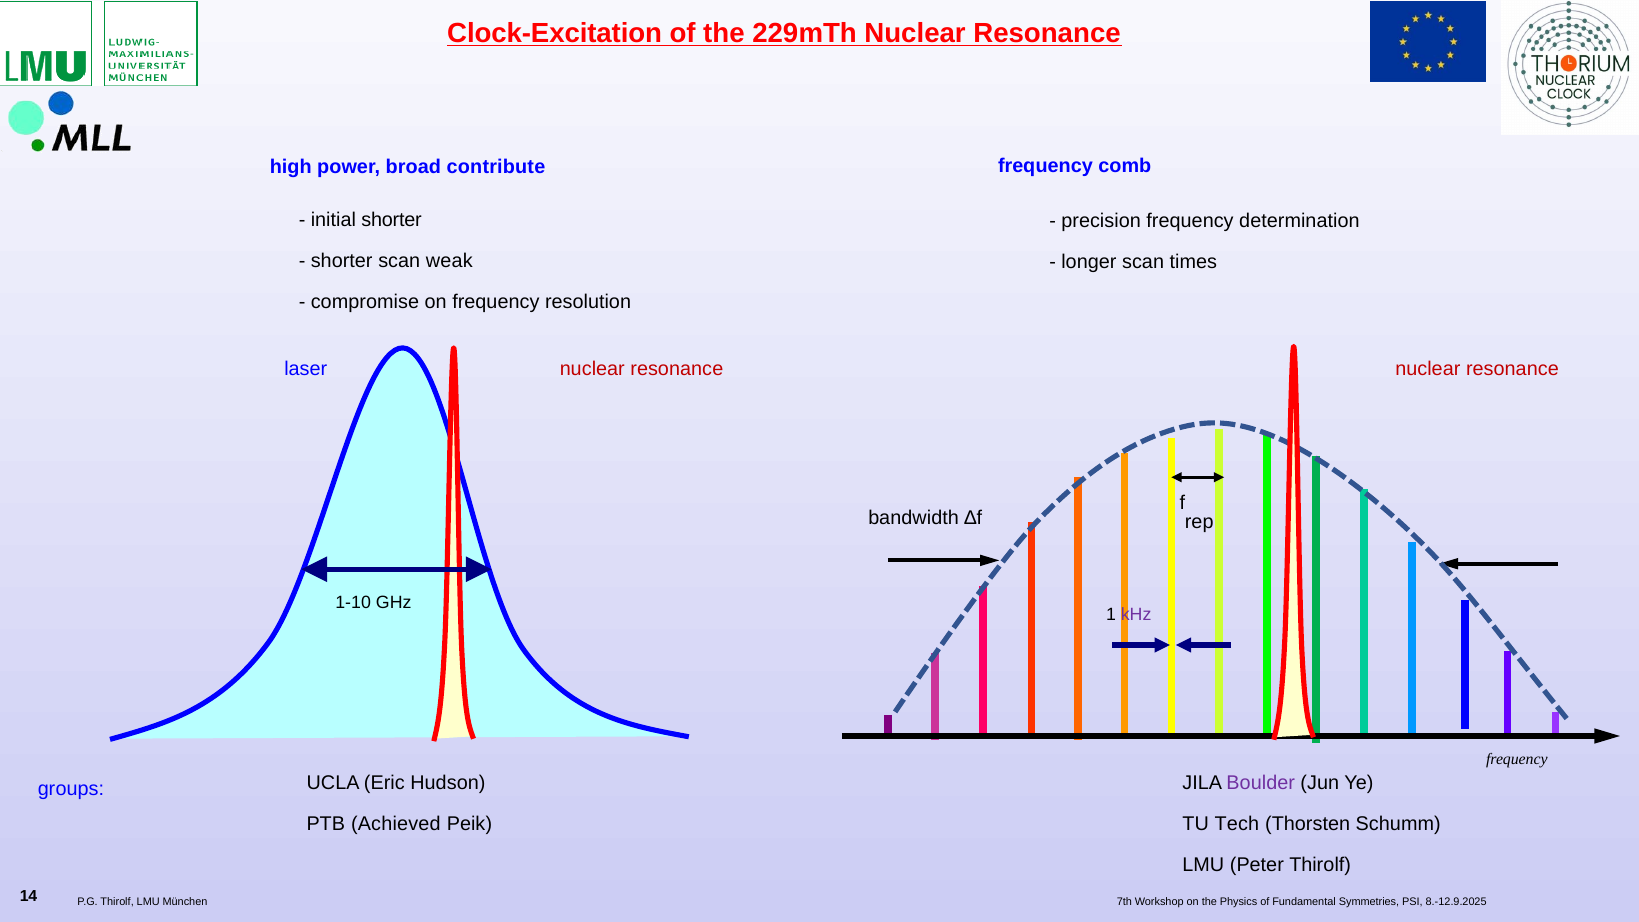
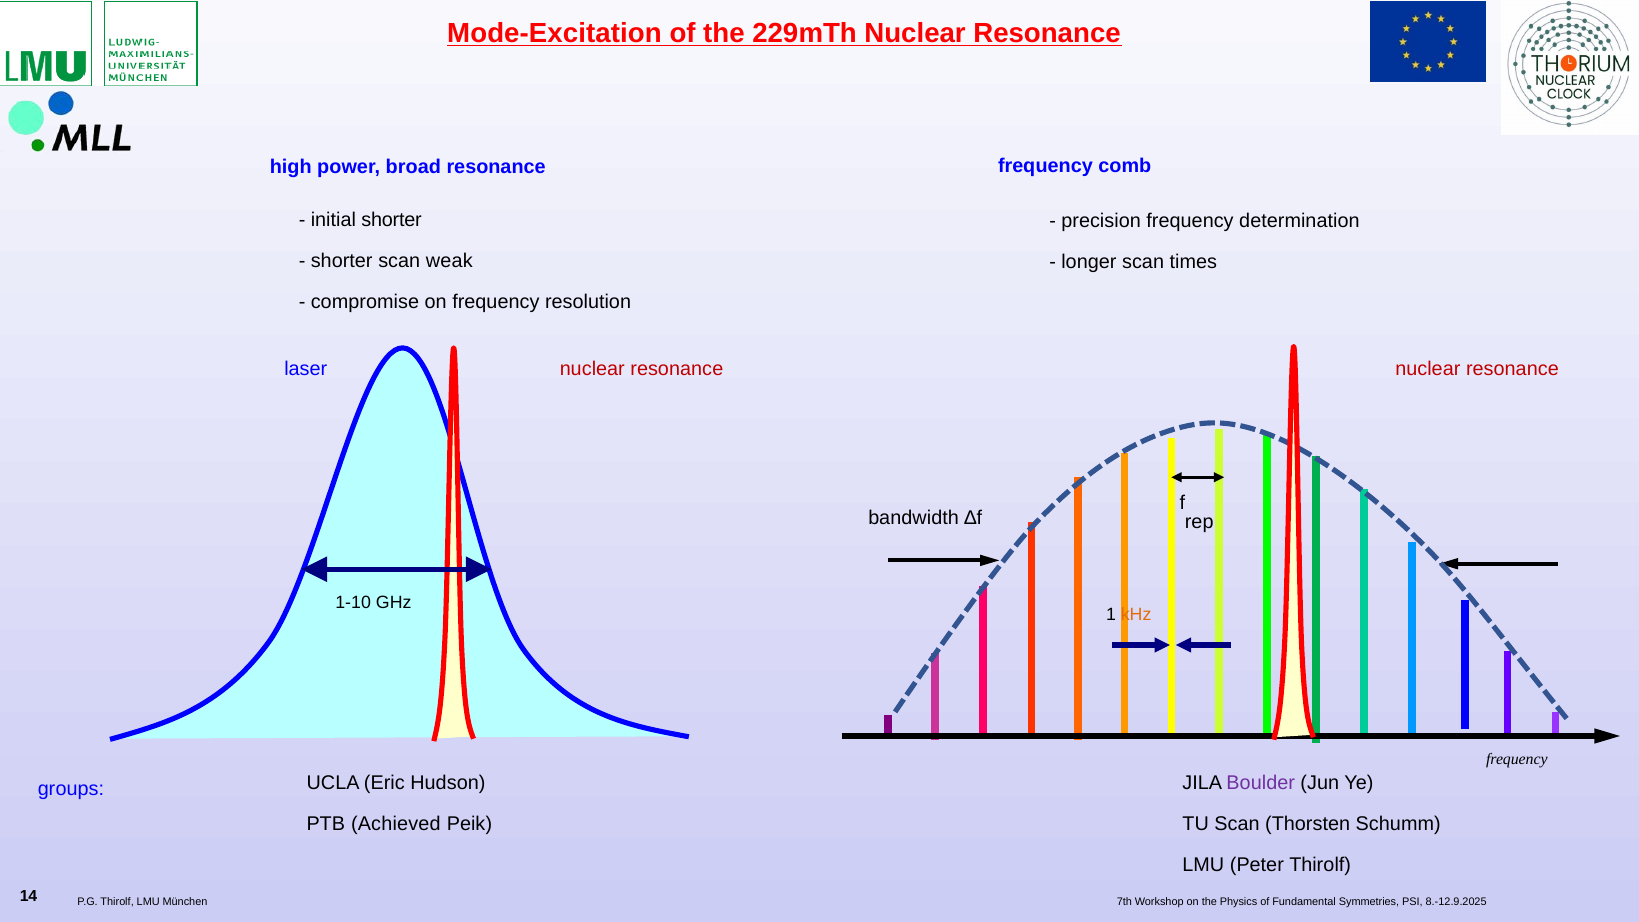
Clock-Excitation: Clock-Excitation -> Mode-Excitation (554, 33)
broad contribute: contribute -> resonance (496, 167)
kHz colour: purple -> orange (1136, 614)
TU Tech: Tech -> Scan (1237, 824)
